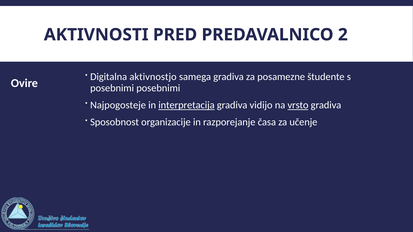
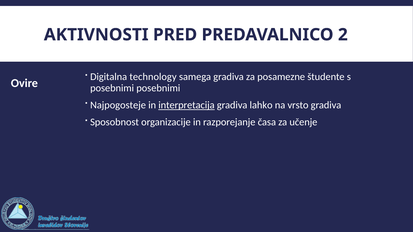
aktivnostjo: aktivnostjo -> technology (153, 77)
vidijo: vidijo -> lahko (261, 105)
vrsto underline: present -> none (298, 105)
